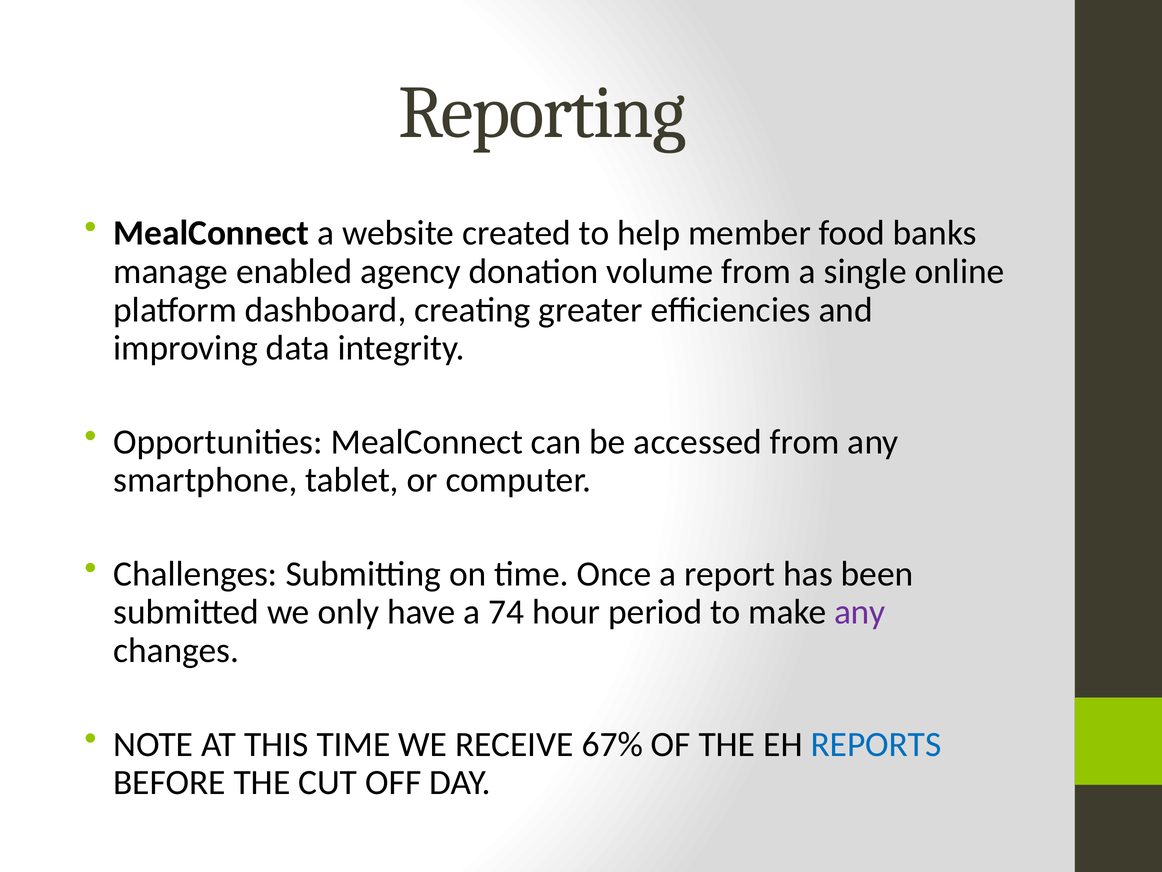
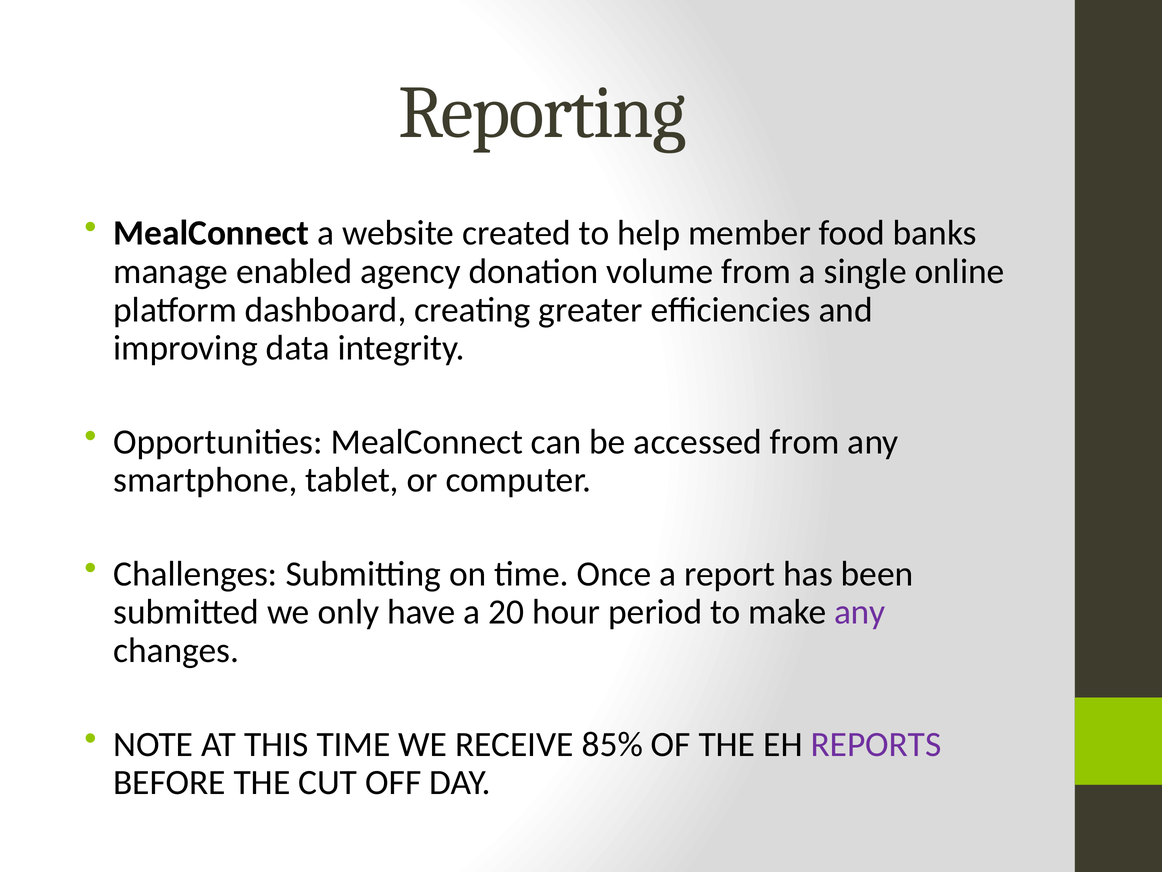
74: 74 -> 20 (506, 612)
67%: 67% -> 85% (612, 744)
REPORTS colour: blue -> purple (876, 744)
